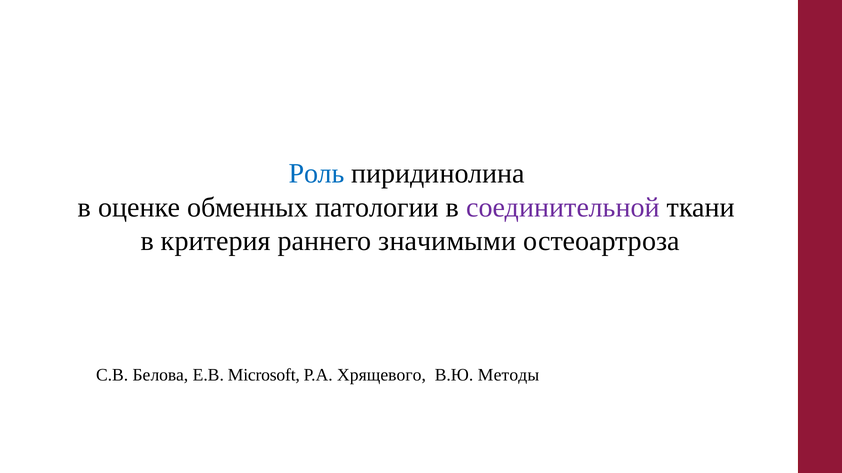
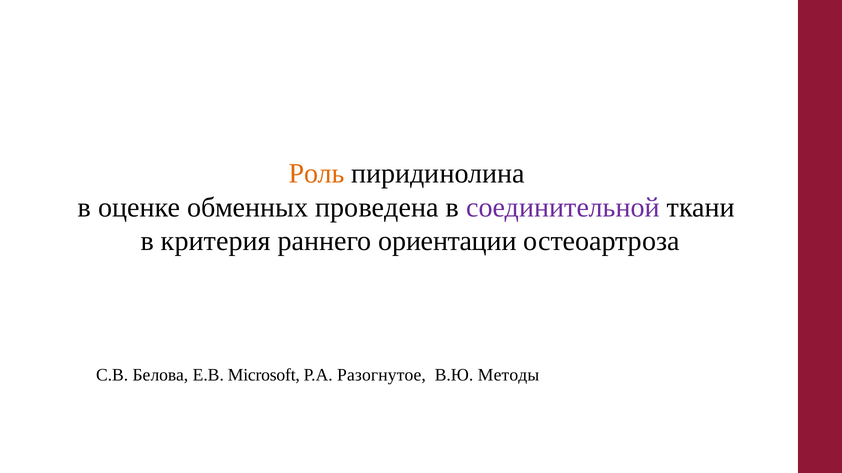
Роль colour: blue -> orange (317, 174)
патологии: патологии -> проведена (377, 208)
значимыми: значимыми -> ориентации (448, 241)
Хрящевого: Хрящевого -> Разогнутое (381, 376)
